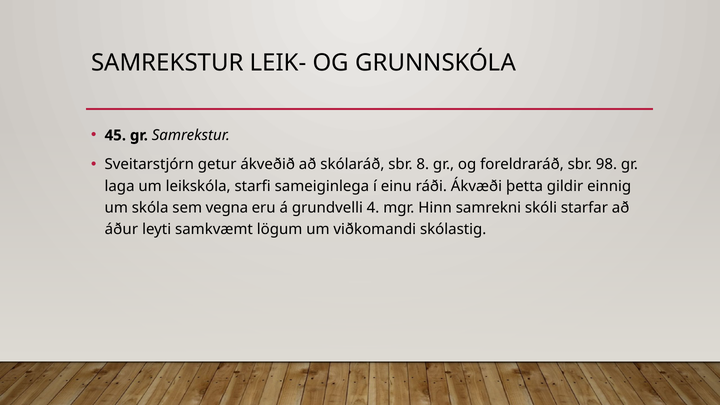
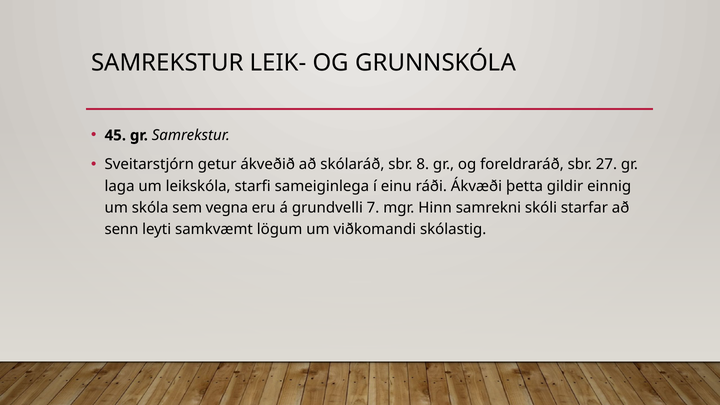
98: 98 -> 27 (606, 164)
4: 4 -> 7 (373, 208)
áður: áður -> senn (122, 229)
